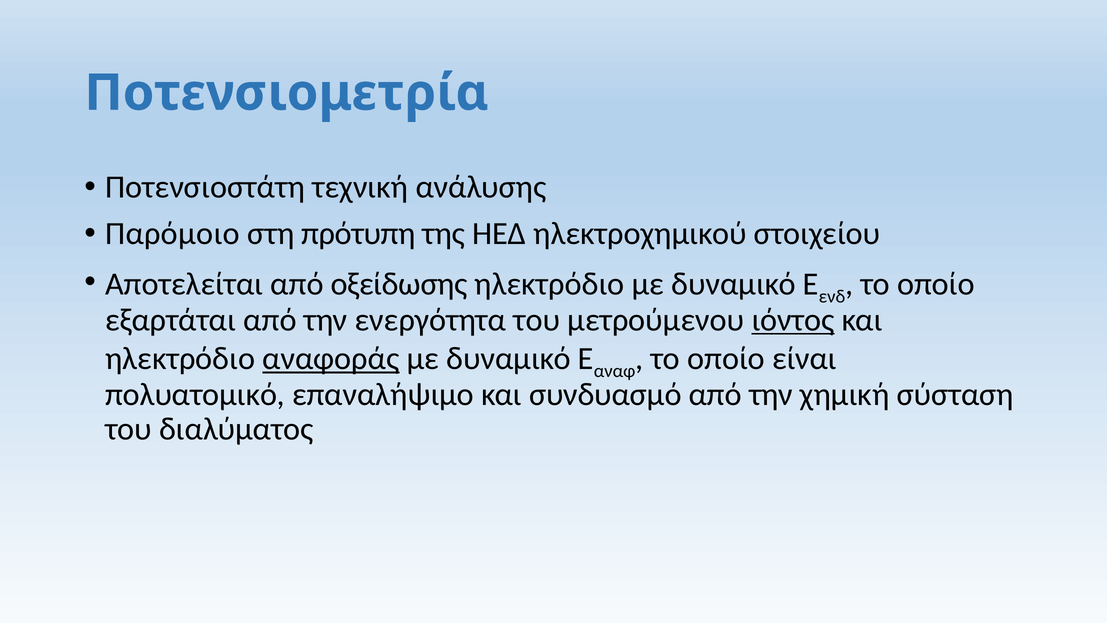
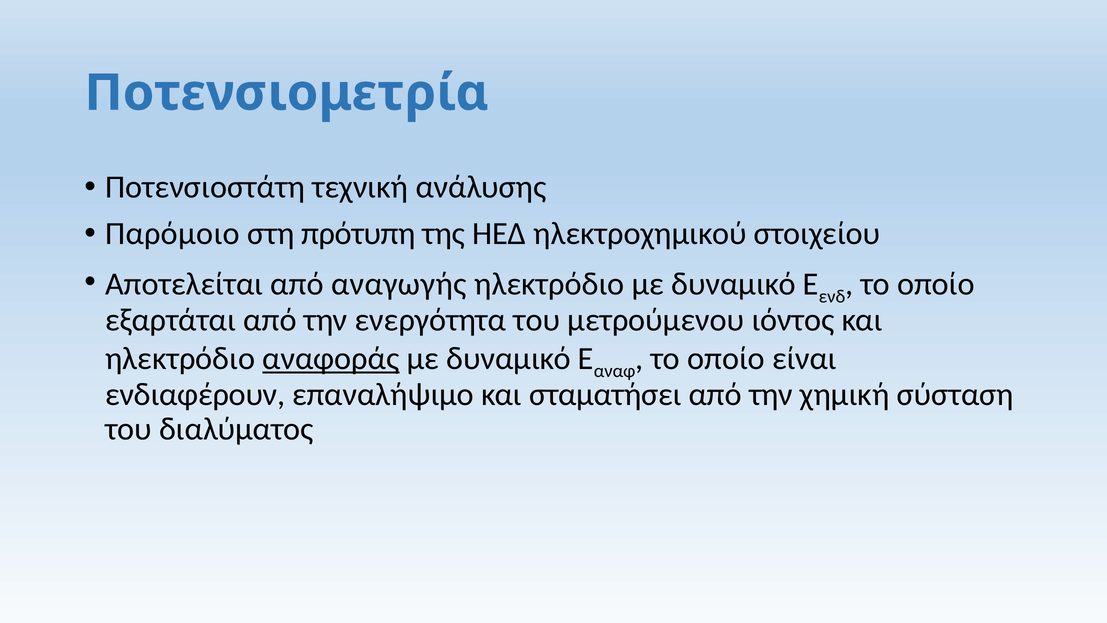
οξείδωσης: οξείδωσης -> αναγωγής (399, 284)
ιόντος underline: present -> none (793, 320)
πολυατομικό: πολυατομικό -> ενδιαφέρουν (195, 394)
συνδυασμό: συνδυασμό -> σταματήσει (605, 394)
